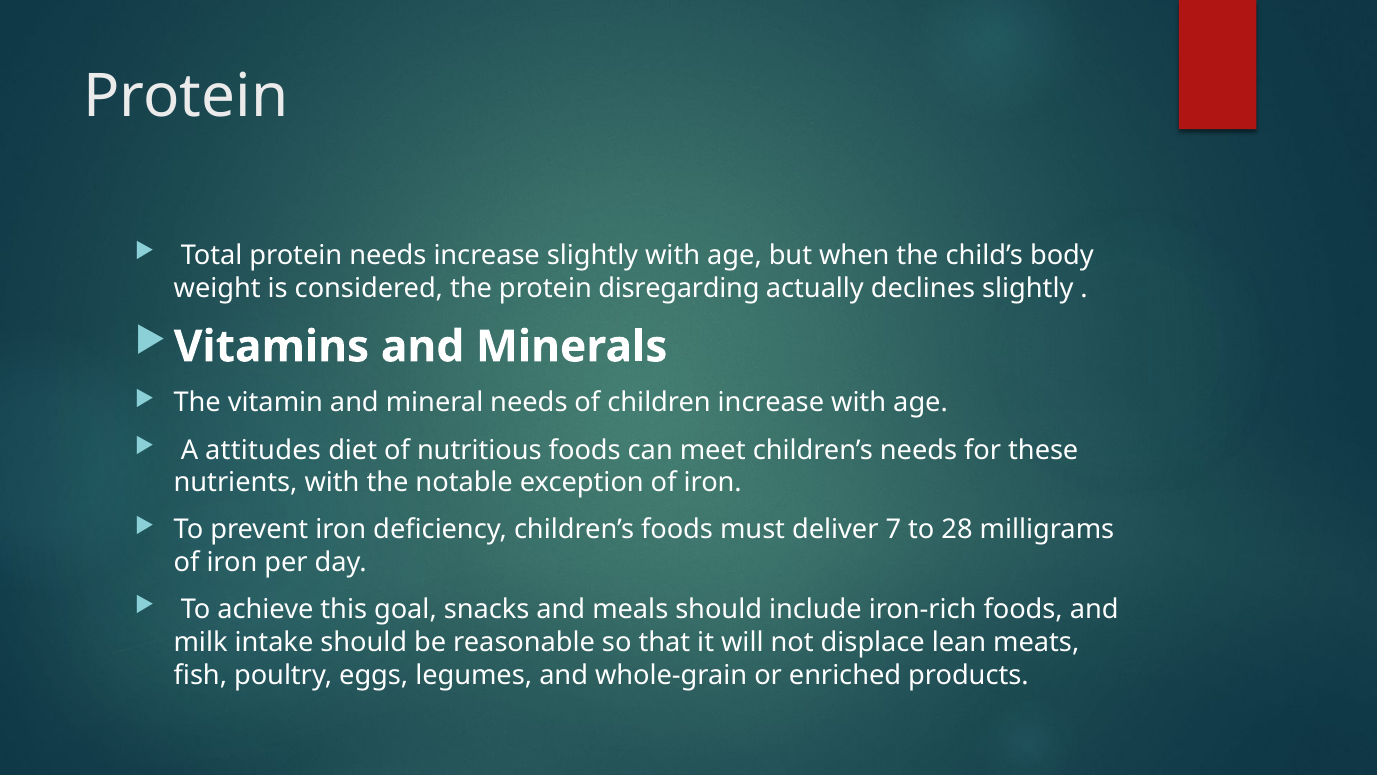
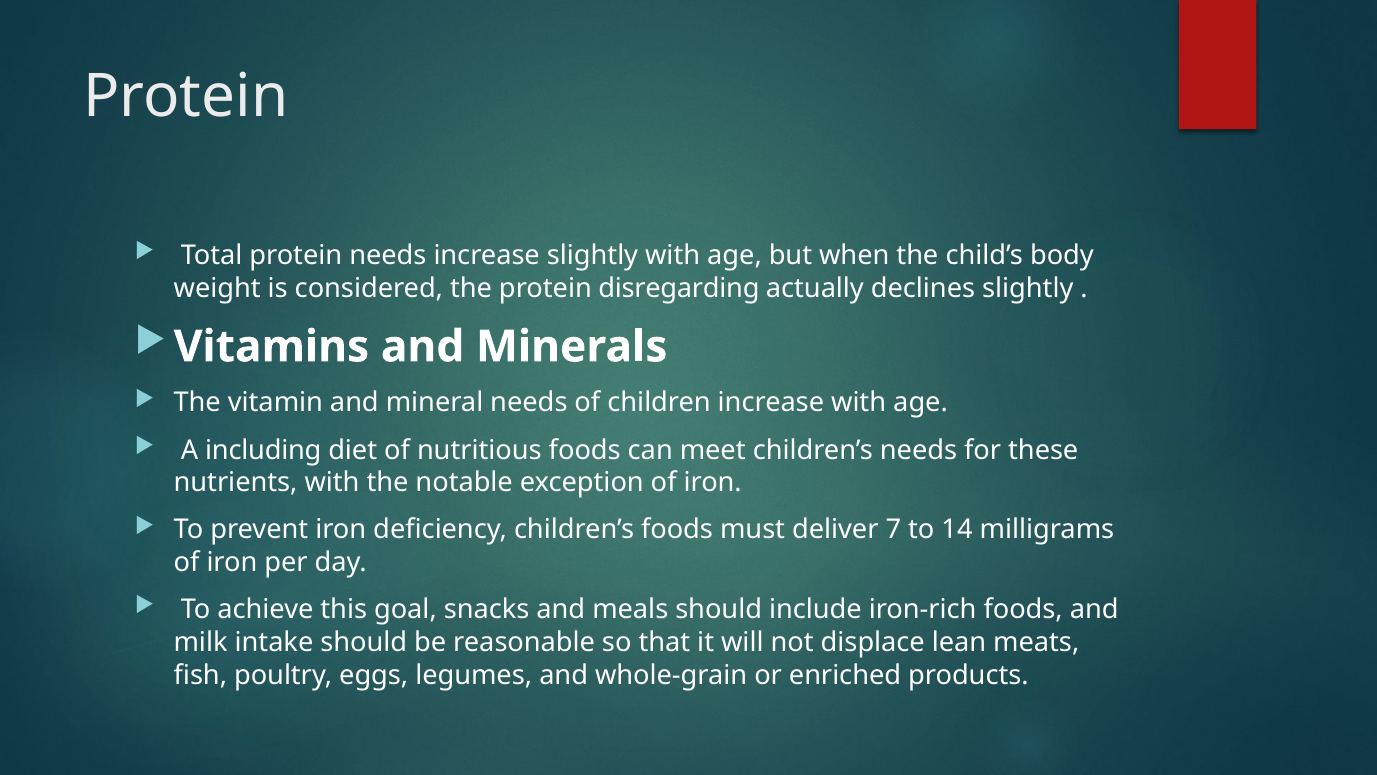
attitudes: attitudes -> including (263, 450)
28: 28 -> 14 (957, 530)
